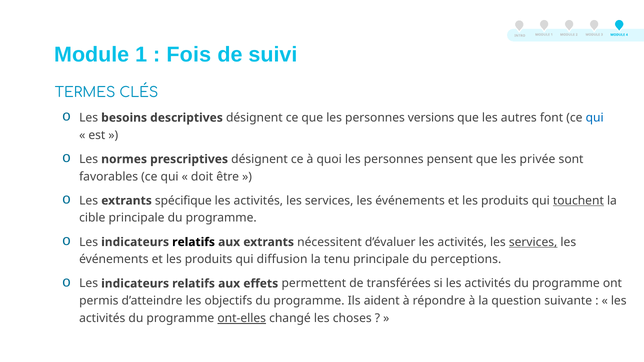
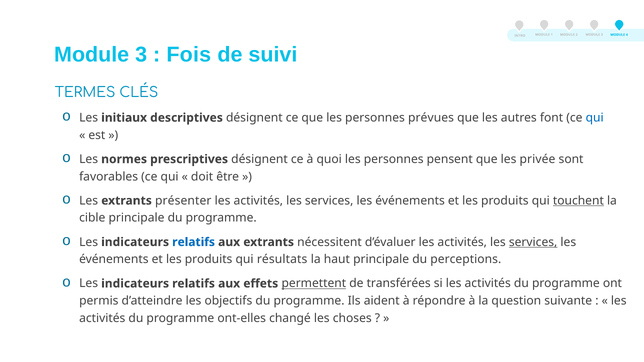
1: 1 -> 3 (141, 55)
besoins: besoins -> initiaux (124, 118)
versions: versions -> prévues (431, 118)
spécifique: spécifique -> présenter (183, 201)
relatifs colour: black -> blue (194, 242)
diffusion: diffusion -> résultats (282, 260)
tenu: tenu -> haut (337, 260)
permettent underline: none -> present (314, 284)
ont-elles underline: present -> none (242, 318)
